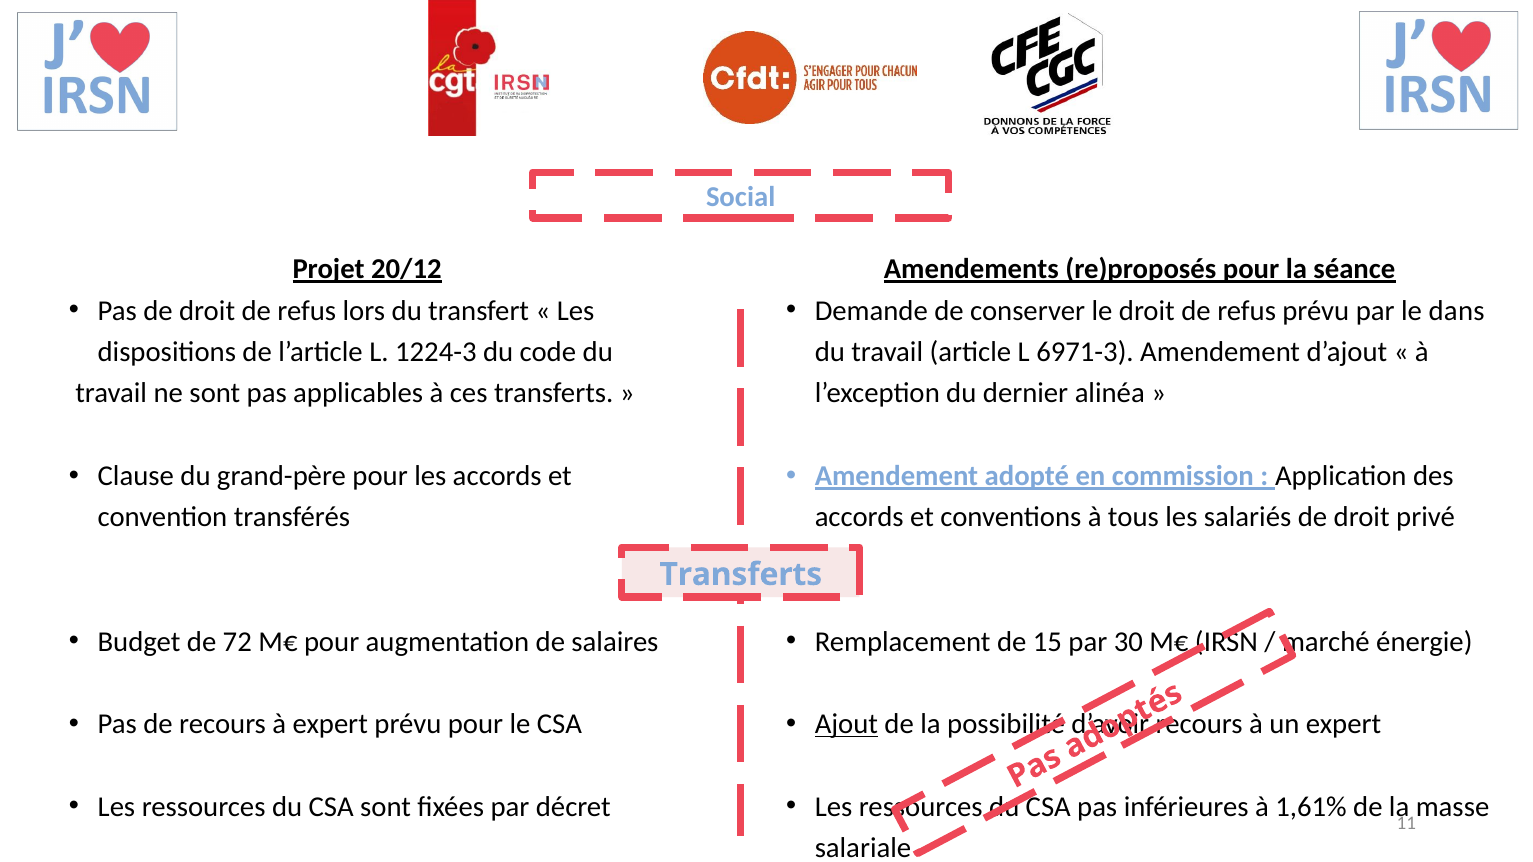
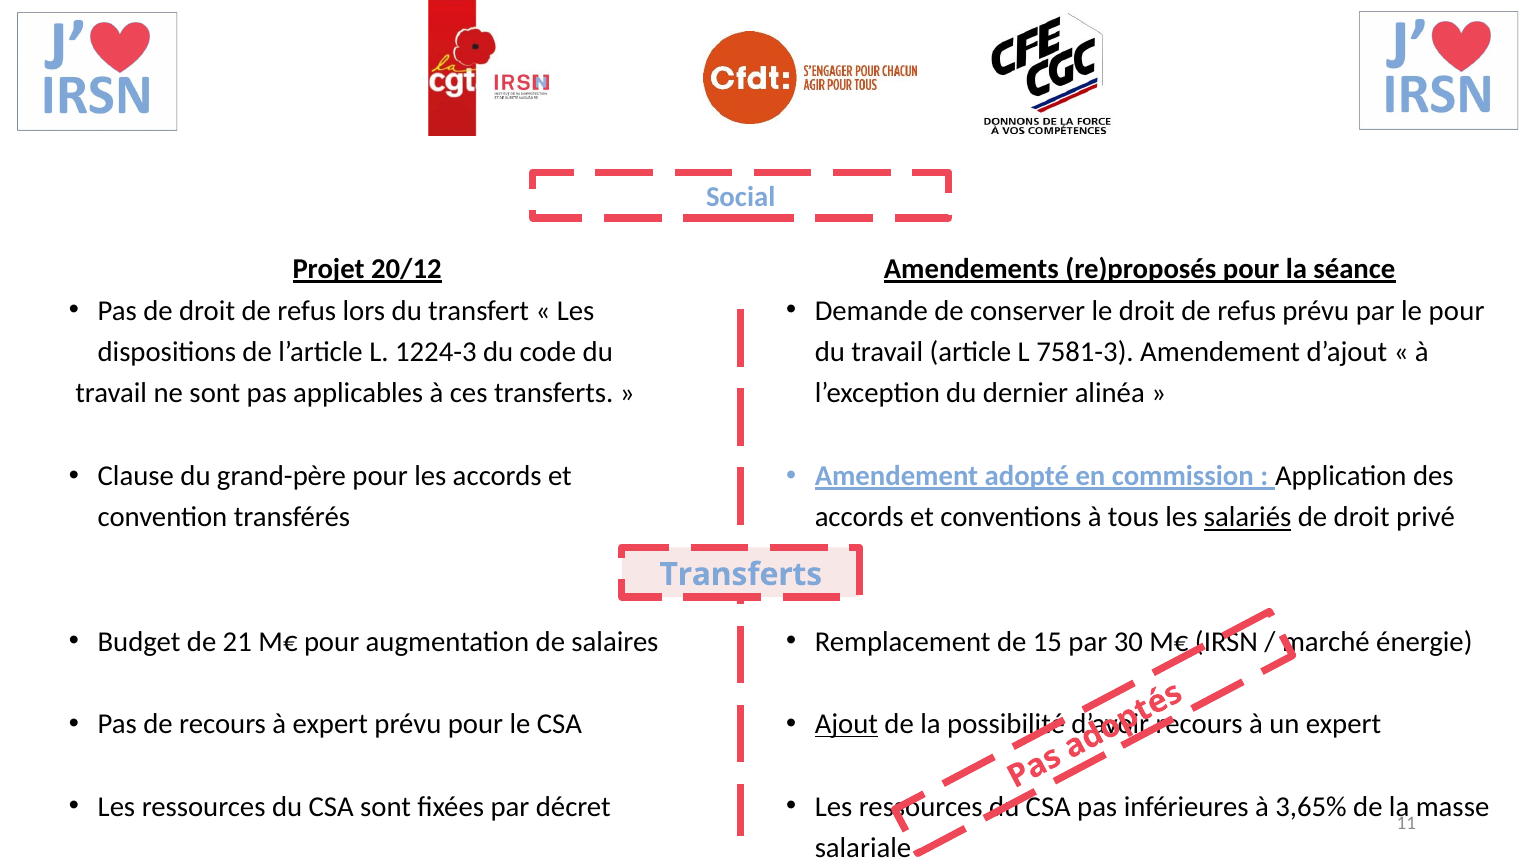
le dans: dans -> pour (1457, 311)
6971-3: 6971-3 -> 7581-3 (1085, 352)
salariés underline: none -> present (1248, 518)
72: 72 -> 21 (237, 642)
1,61%: 1,61% -> 3,65% (1311, 807)
